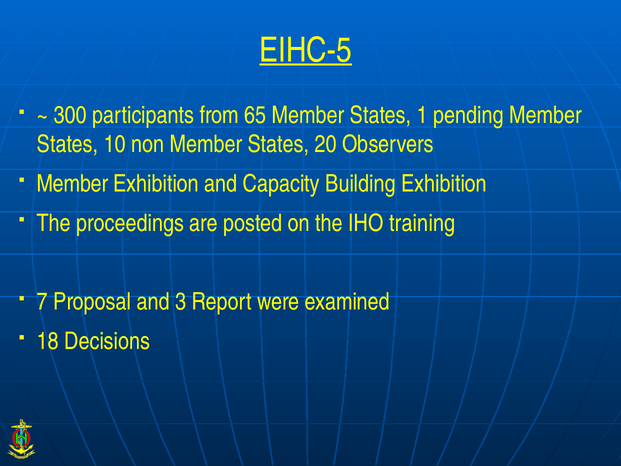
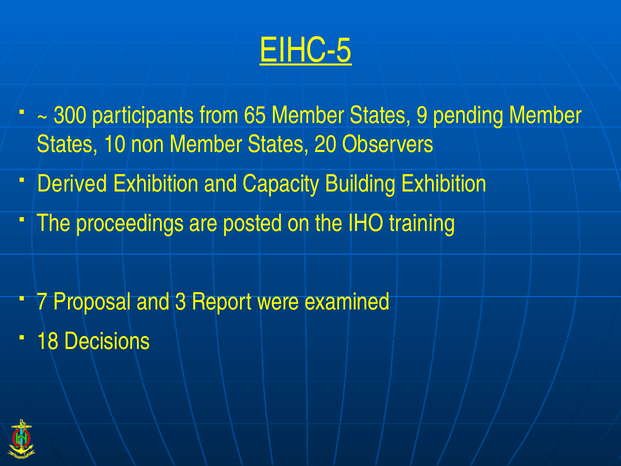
1: 1 -> 9 (422, 115)
Member: Member -> Derived (72, 184)
